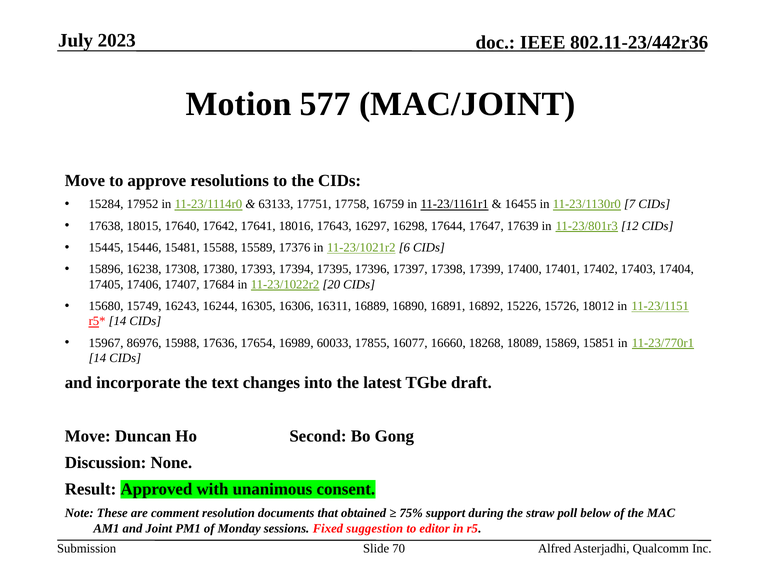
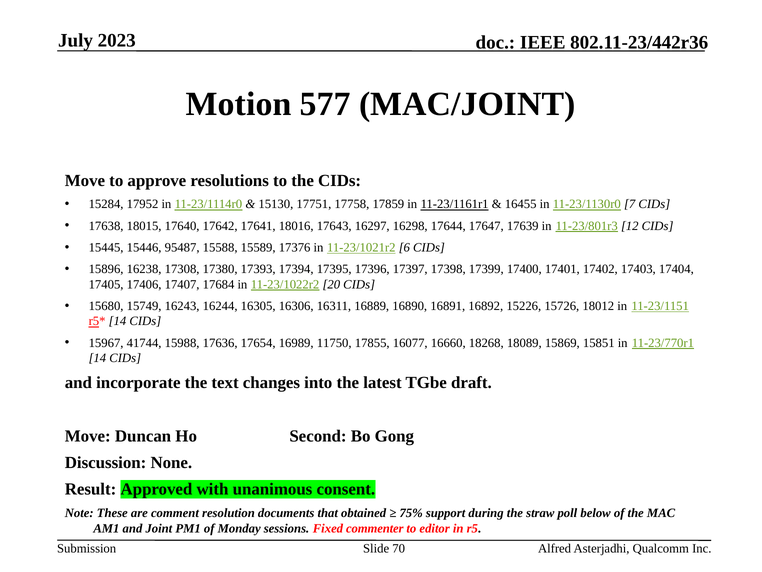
63133: 63133 -> 15130 (276, 204)
16759: 16759 -> 17859 (388, 204)
15481: 15481 -> 95487 (182, 247)
86976: 86976 -> 41744 (144, 343)
60033: 60033 -> 11750 (334, 343)
suggestion: suggestion -> commenter (375, 528)
